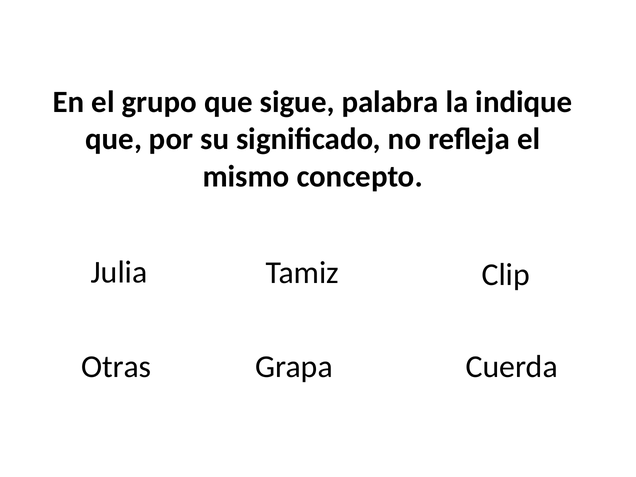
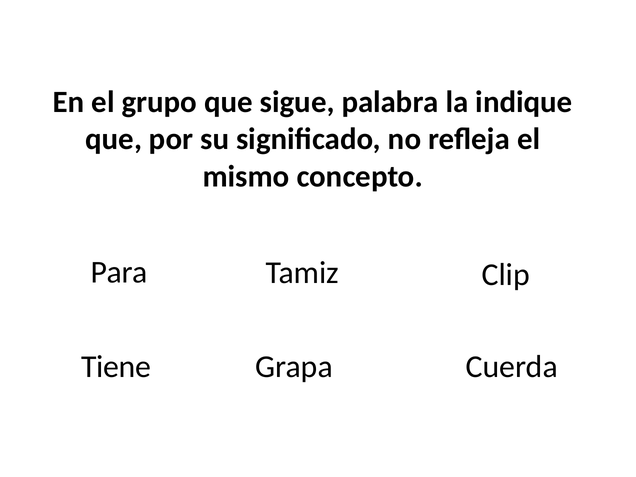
Julia: Julia -> Para (119, 272)
Otras: Otras -> Tiene (116, 367)
